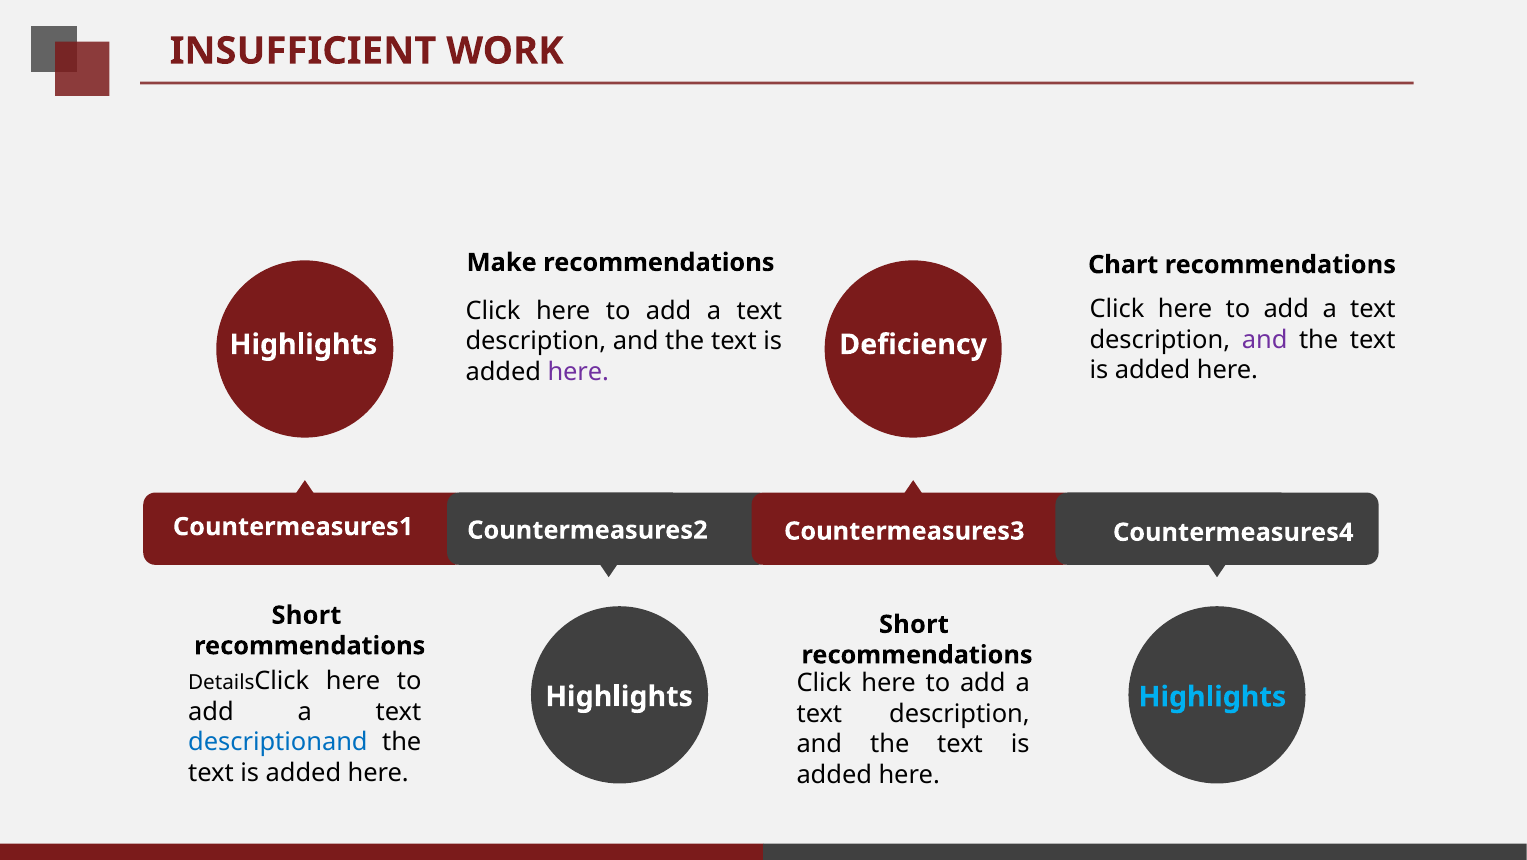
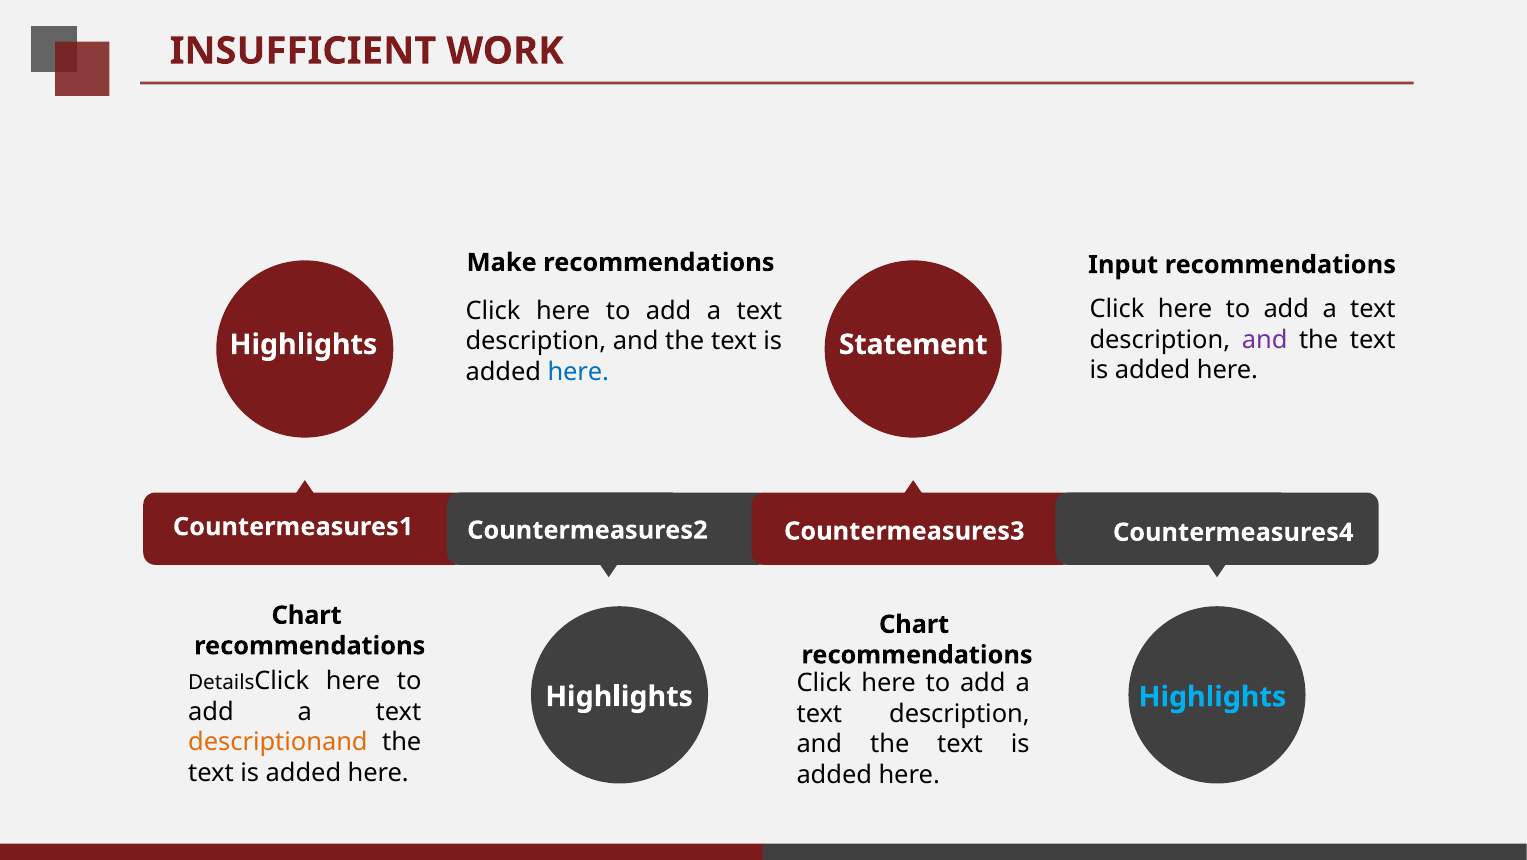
Chart: Chart -> Input (1123, 265)
Deficiency: Deficiency -> Statement (913, 345)
here colour: purple -> blue (578, 372)
Short: Short -> Chart (307, 616)
Short: Short -> Chart (914, 625)
descriptionand colour: blue -> orange (278, 743)
